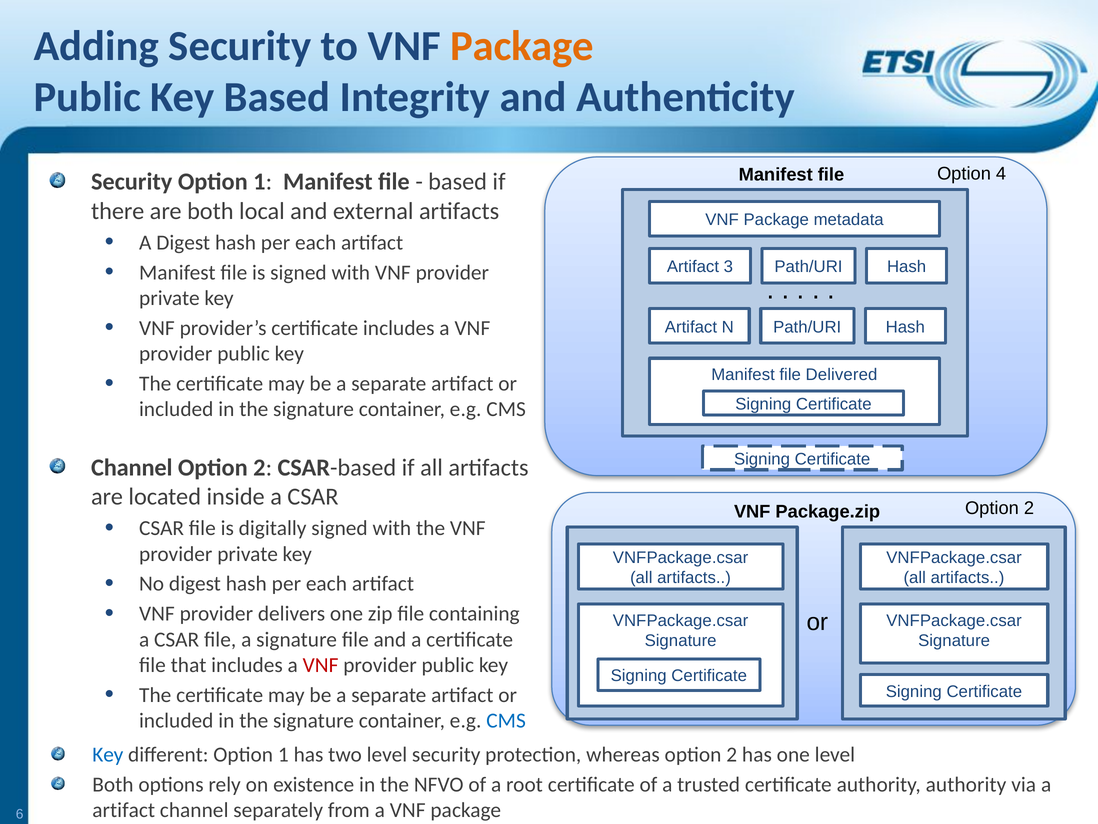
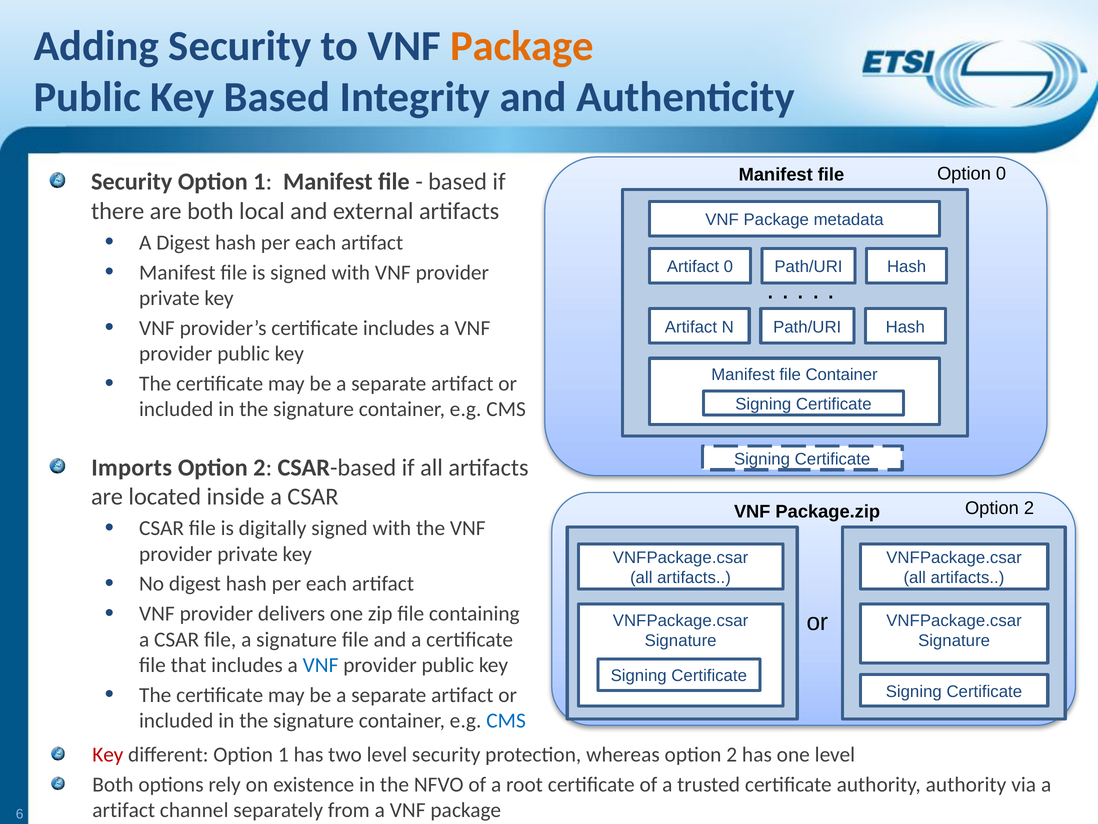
Option 4: 4 -> 0 (1001, 173)
Artifact 3: 3 -> 0 (728, 267)
file Delivered: Delivered -> Container (842, 375)
Channel: Channel -> Imports (132, 467)
VNF colour: red -> blue (321, 665)
Key colour: blue -> red (108, 754)
